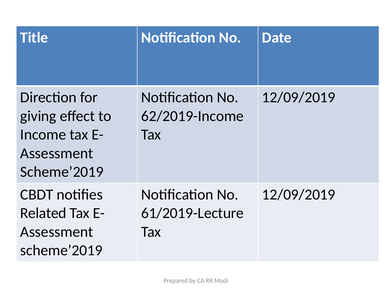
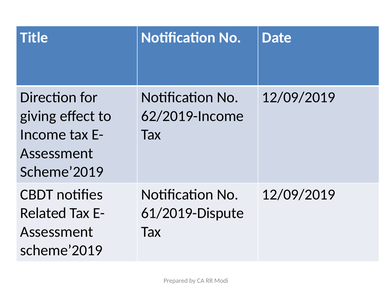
61/2019-Lecture: 61/2019-Lecture -> 61/2019-Dispute (192, 213)
